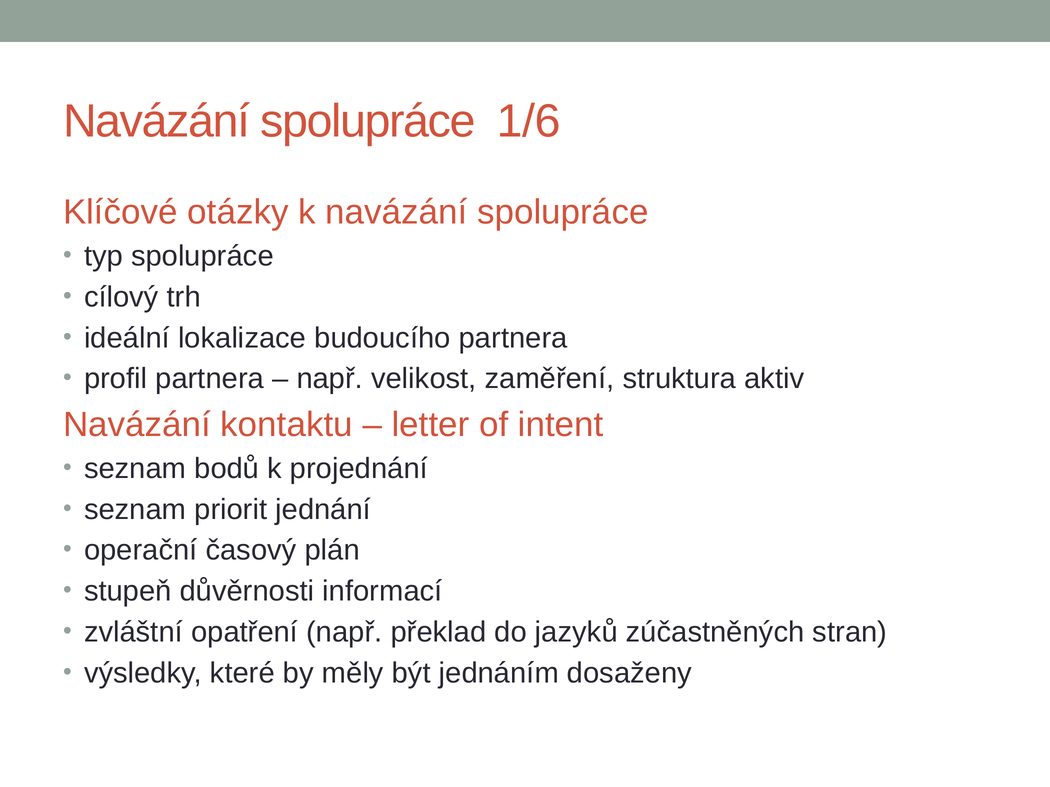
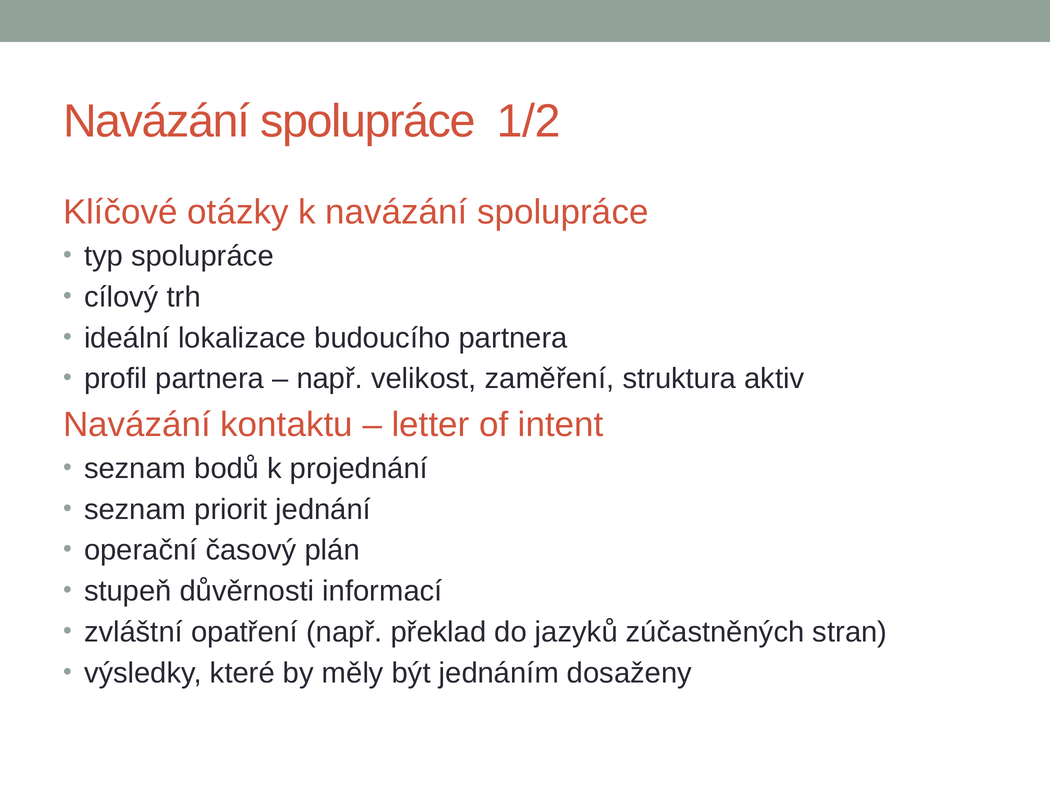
1/6: 1/6 -> 1/2 (529, 121)
